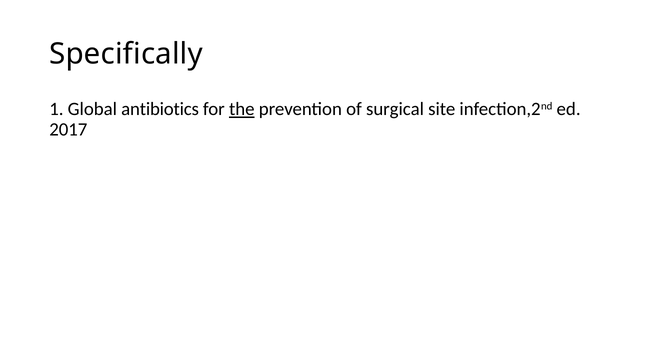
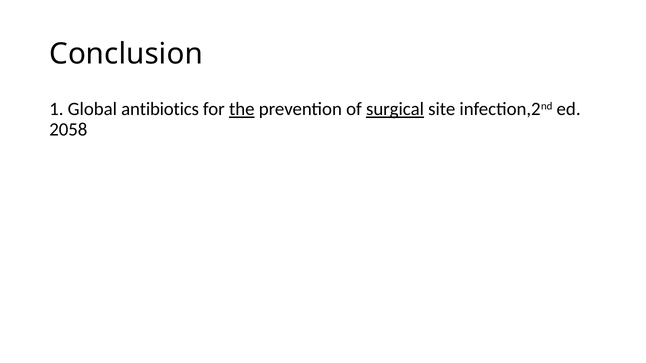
Specifically: Specifically -> Conclusion (126, 54)
surgical underline: none -> present (395, 109)
2017: 2017 -> 2058 (68, 130)
